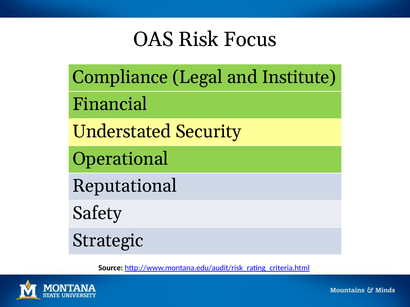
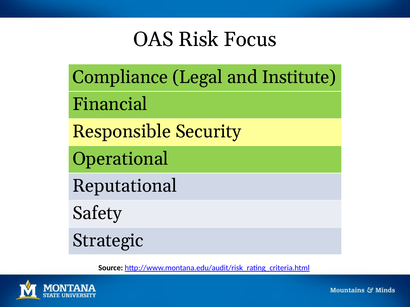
Understated: Understated -> Responsible (122, 132)
